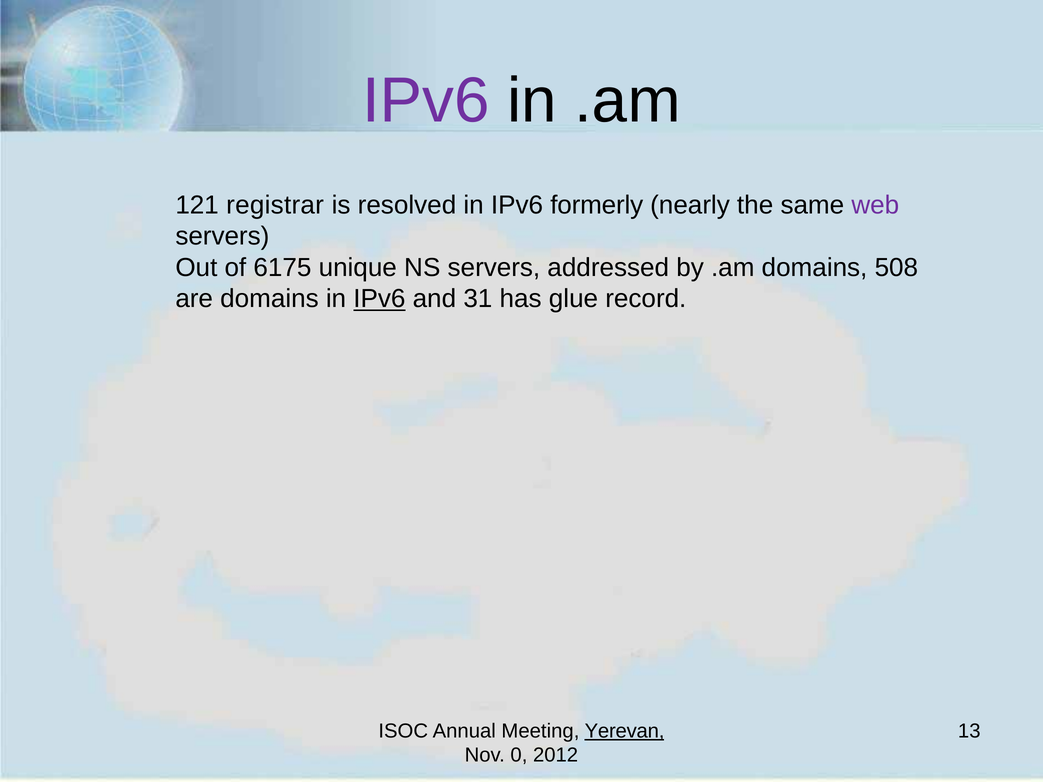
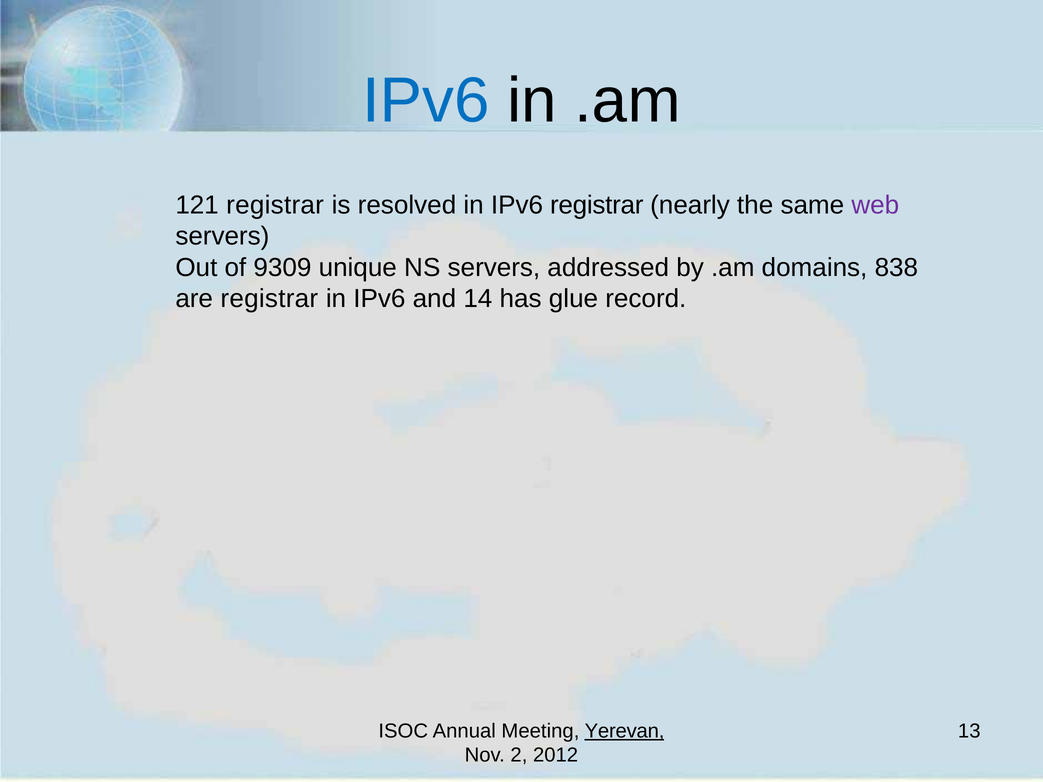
IPv6 colour: purple -> blue (426, 101)
IPv6 formerly: formerly -> registrar (597, 205)
6175: 6175 -> 9309 (282, 268)
508: 508 -> 838 (896, 268)
are domains: domains -> registrar (269, 299)
IPv6 underline: present -> none (379, 299)
31: 31 -> 14 (478, 299)
0: 0 -> 2 (519, 756)
